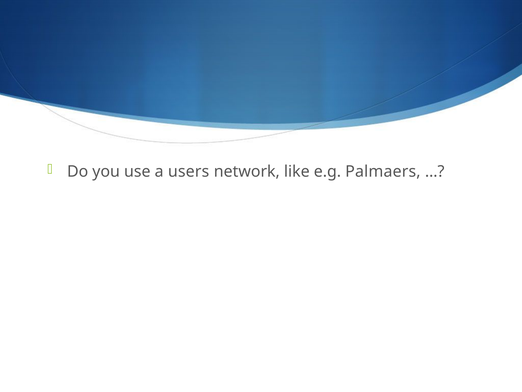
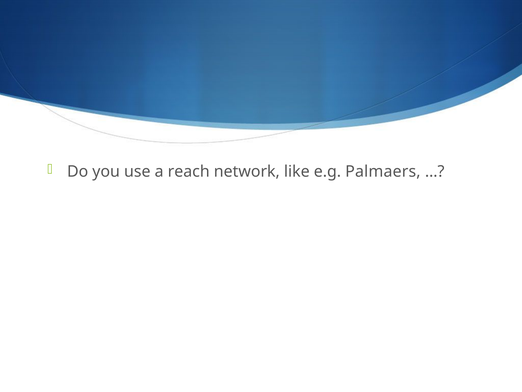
users: users -> reach (189, 171)
